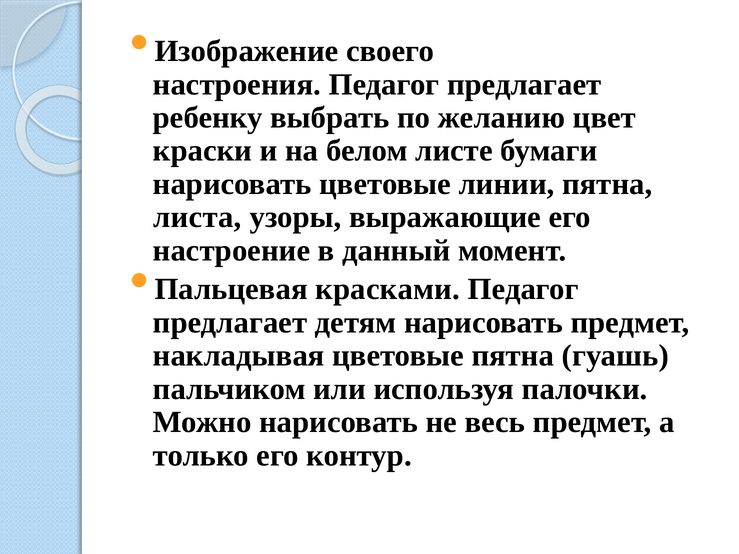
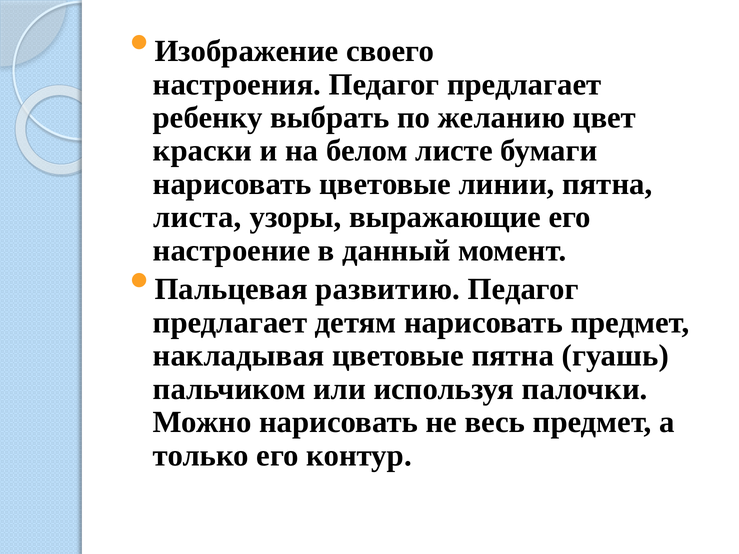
красками: красками -> развитию (388, 289)
